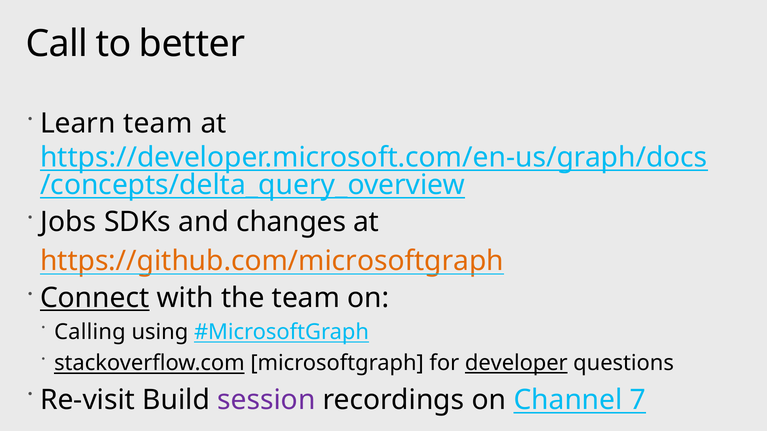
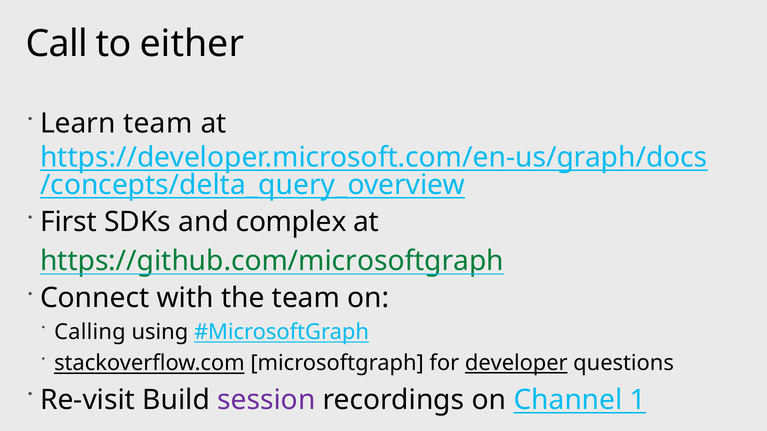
better: better -> either (192, 44)
Jobs: Jobs -> First (68, 222)
changes: changes -> complex (291, 222)
https://github.com/microsoftgraph colour: orange -> green (272, 261)
Connect underline: present -> none (95, 298)
7: 7 -> 1 (638, 400)
